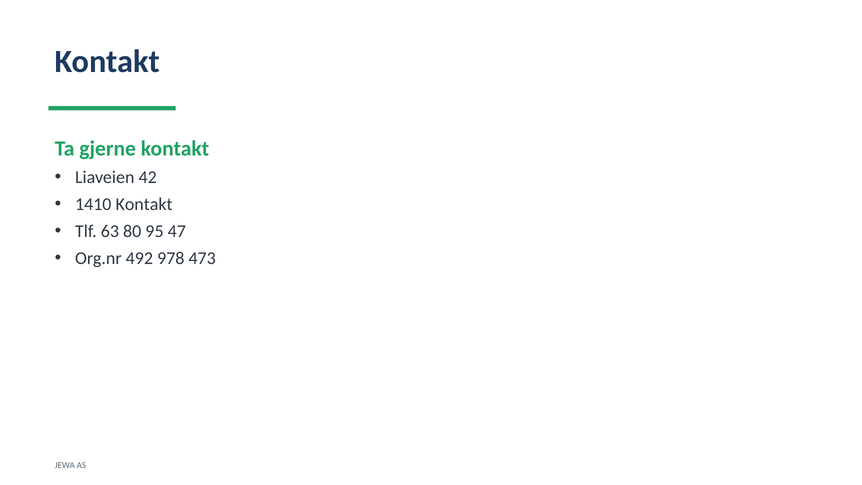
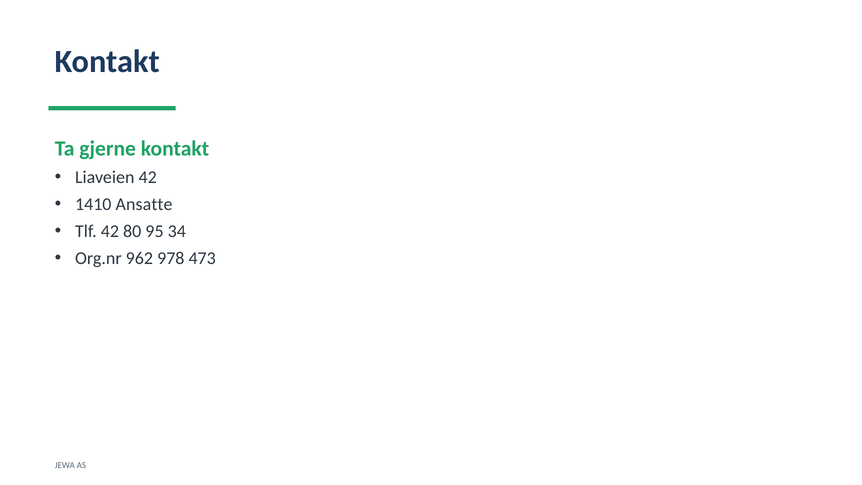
1410 Kontakt: Kontakt -> Ansatte (144, 204)
Tlf 63: 63 -> 42 (110, 231)
47: 47 -> 34 (177, 231)
492: 492 -> 962 (139, 258)
